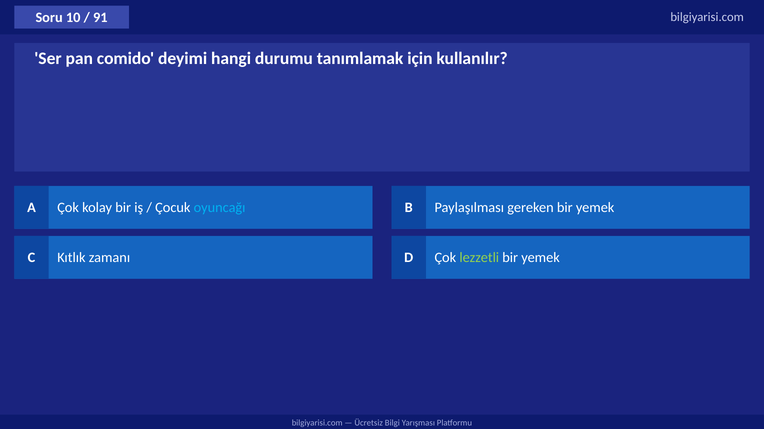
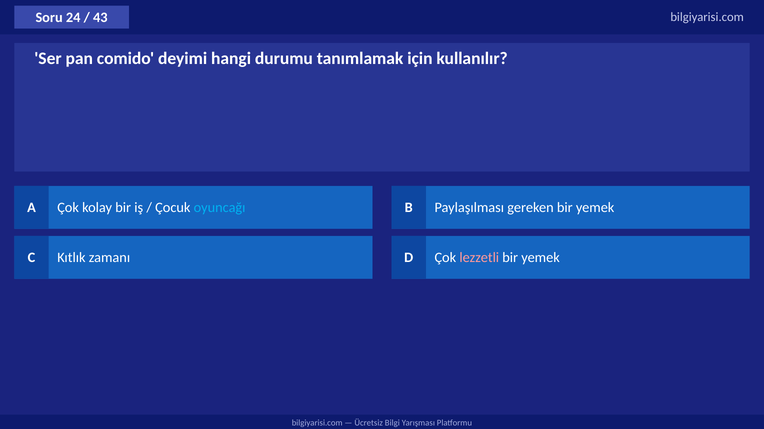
10: 10 -> 24 (73, 17)
91: 91 -> 43 (100, 17)
lezzetli colour: light green -> pink (479, 258)
